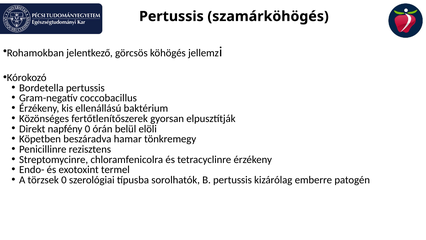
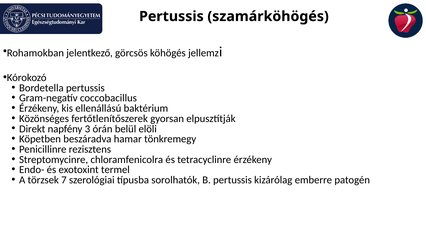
napfény 0: 0 -> 3 (88, 129)
törzsek 0: 0 -> 7 (64, 180)
